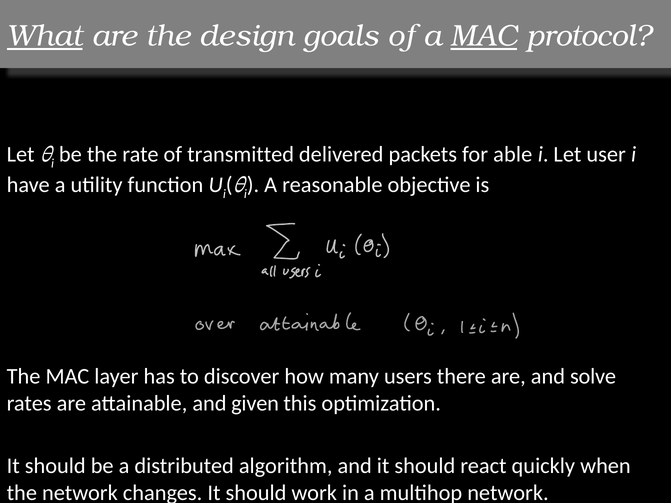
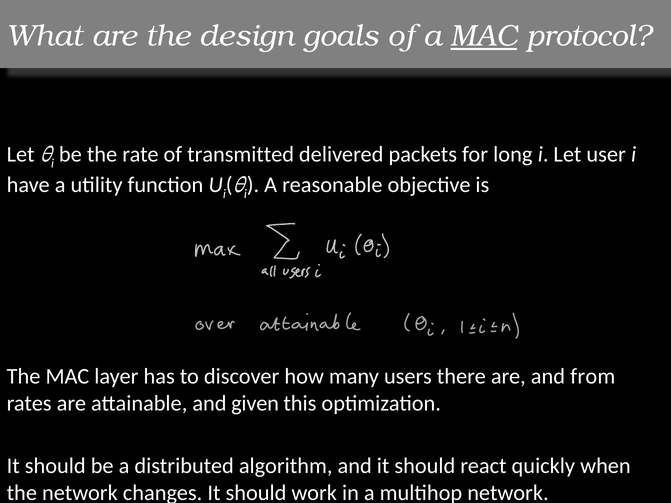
What underline: present -> none (45, 36)
able: able -> long (513, 155)
solve: solve -> from (593, 377)
